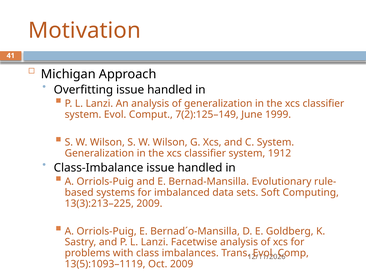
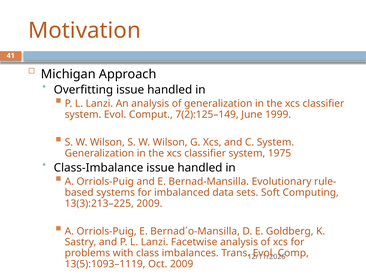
1912: 1912 -> 1975 (280, 153)
